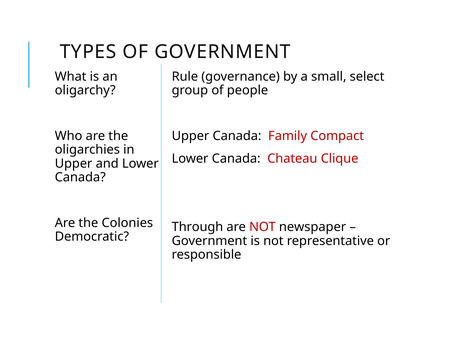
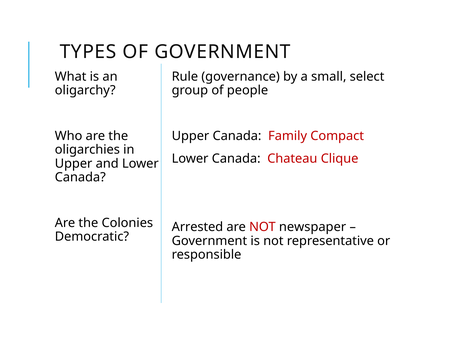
Through: Through -> Arrested (197, 227)
